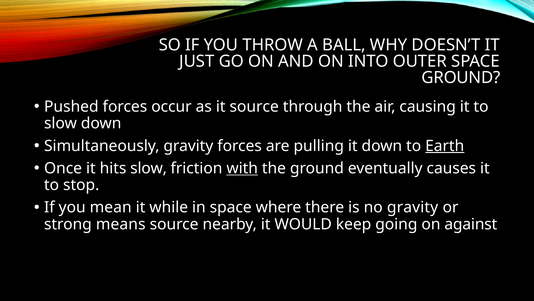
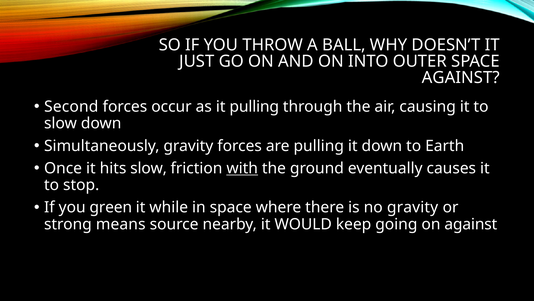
GROUND: GROUND -> AGAINST (461, 77)
Pushed: Pushed -> Second (71, 106)
it source: source -> pulling (254, 106)
Earth underline: present -> none (445, 146)
mean: mean -> green (111, 207)
